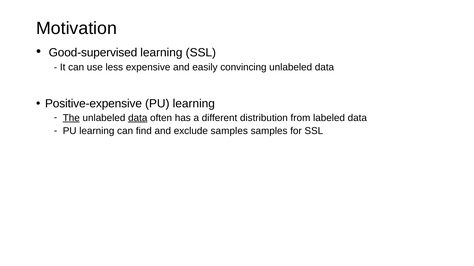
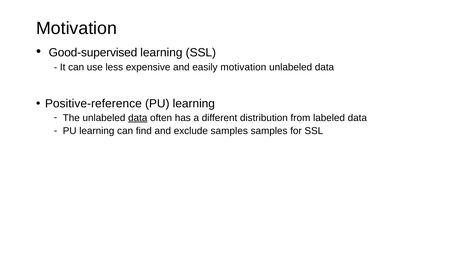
easily convincing: convincing -> motivation (243, 67)
Positive-expensive: Positive-expensive -> Positive-reference (93, 104)
The underline: present -> none (71, 118)
